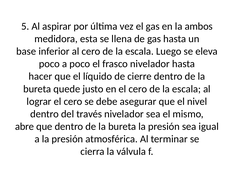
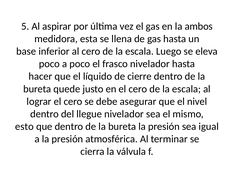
través: través -> llegue (89, 114)
abre: abre -> esto (24, 126)
